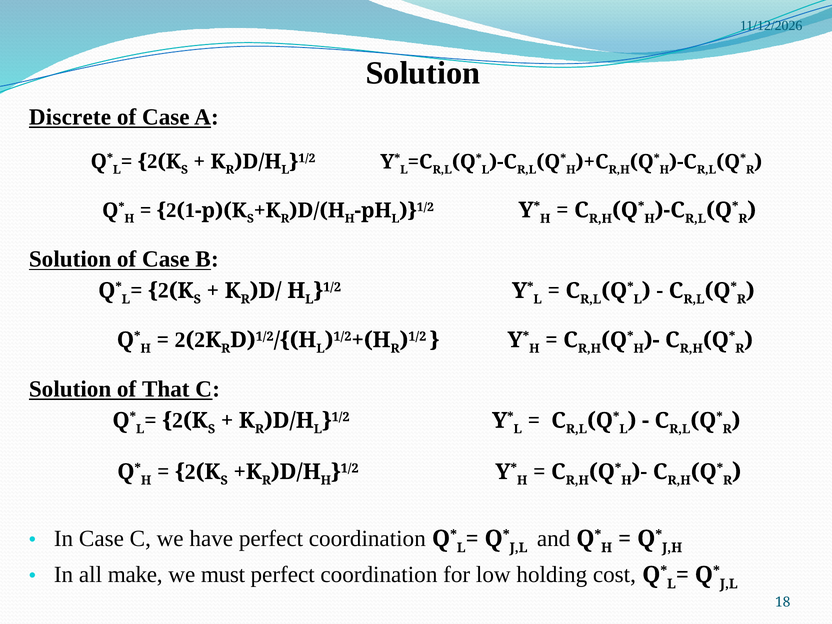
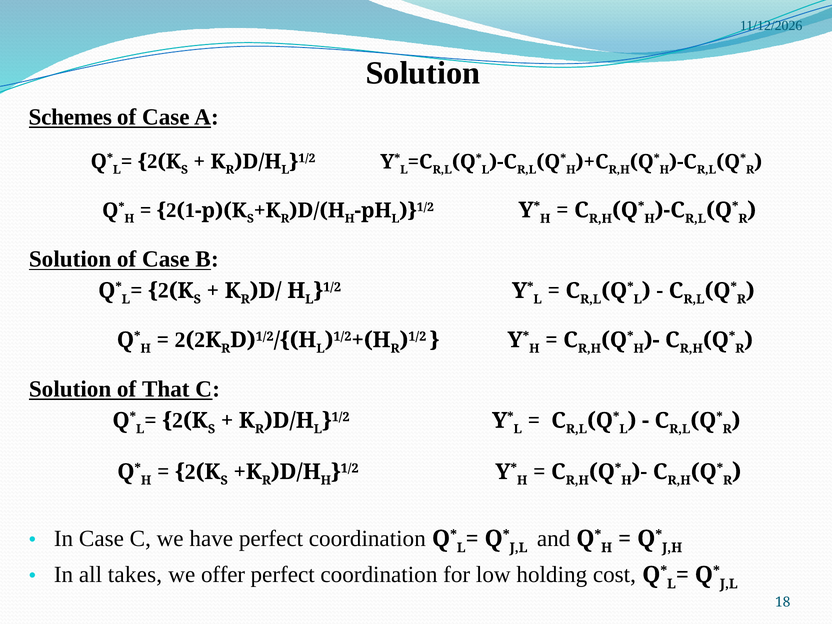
Discrete: Discrete -> Schemes (70, 117)
make: make -> takes (135, 575)
must: must -> offer (223, 575)
